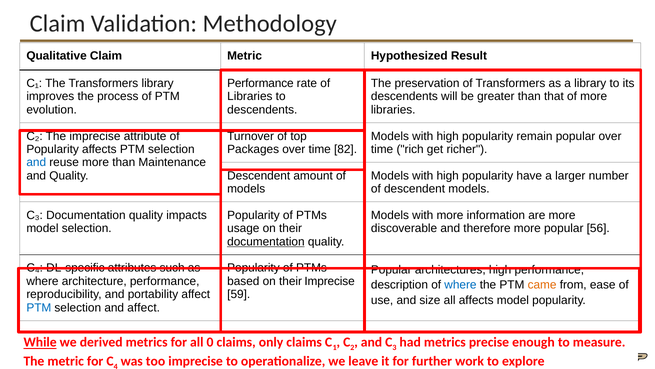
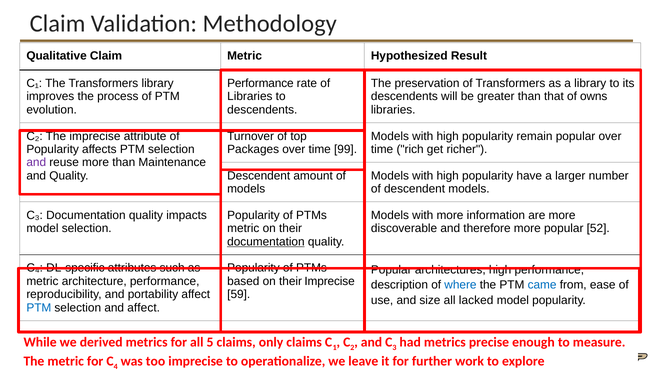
of more: more -> owns (594, 96)
82: 82 -> 99 (346, 149)
and colour: blue -> purple (36, 162)
usage: usage -> metric (243, 228)
56: 56 -> 52 (598, 228)
where: where -> metric (42, 281)
came colour: orange -> blue (542, 285)
all affects: affects -> lacked (476, 300)
While underline: present -> none (40, 342)
0: 0 -> 5 (210, 342)
